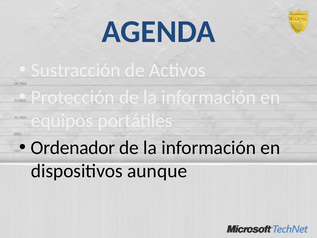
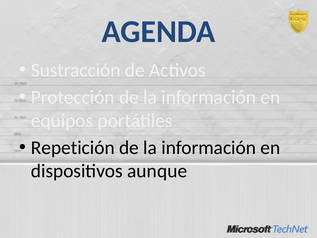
Ordenador: Ordenador -> Repetición (73, 148)
